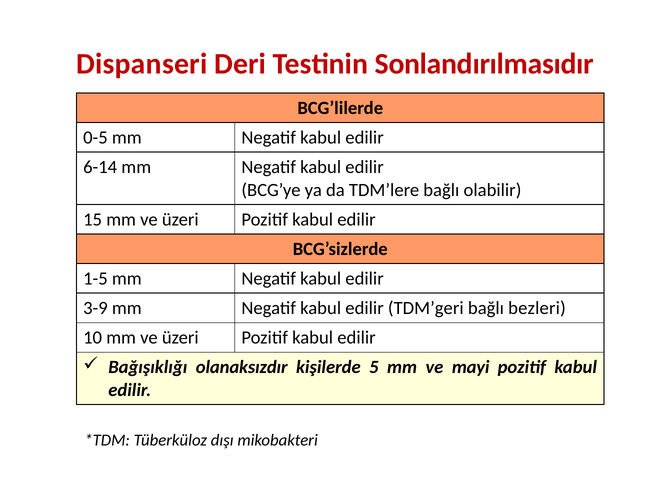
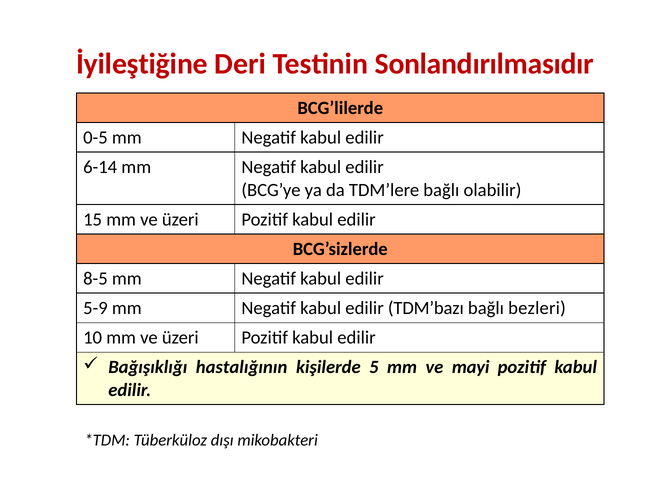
Dispanseri: Dispanseri -> İyileştiğine (142, 64)
1-5: 1-5 -> 8-5 (95, 278)
3-9: 3-9 -> 5-9 (95, 308)
TDM’geri: TDM’geri -> TDM’bazı (426, 308)
olanaksızdır: olanaksızdır -> hastalığının (242, 367)
